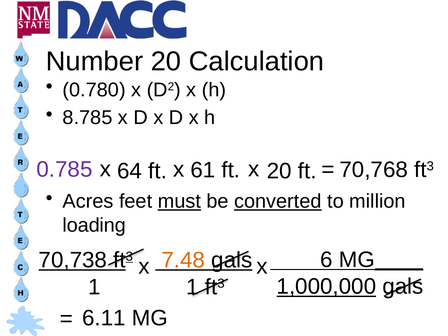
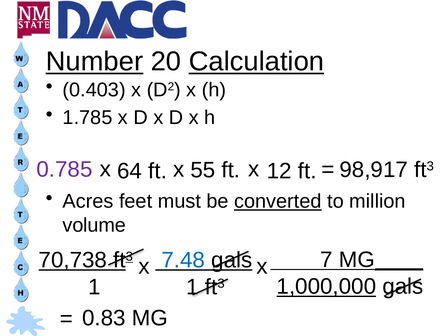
Number underline: none -> present (94, 62)
Calculation underline: none -> present (256, 62)
0.780: 0.780 -> 0.403 (94, 90)
8.785: 8.785 -> 1.785 (88, 118)
61: 61 -> 55 (203, 170)
x 20: 20 -> 12 (279, 171)
70,768: 70,768 -> 98,917 (374, 170)
must underline: present -> none (179, 201)
loading: loading -> volume (94, 225)
7.48 colour: orange -> blue (183, 260)
6: 6 -> 7 (326, 260)
6.11: 6.11 -> 0.83 (104, 318)
